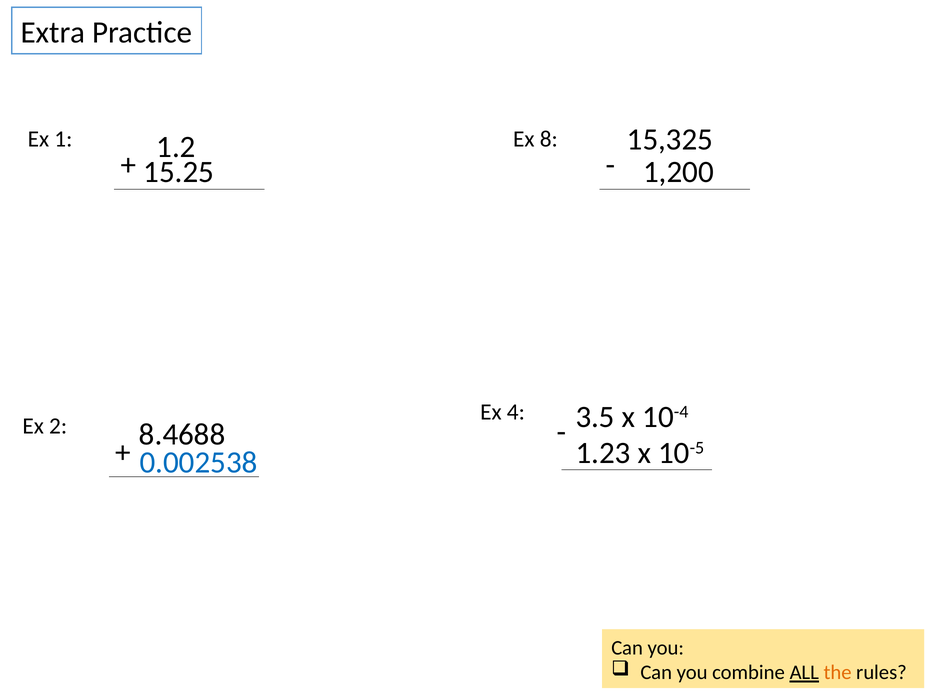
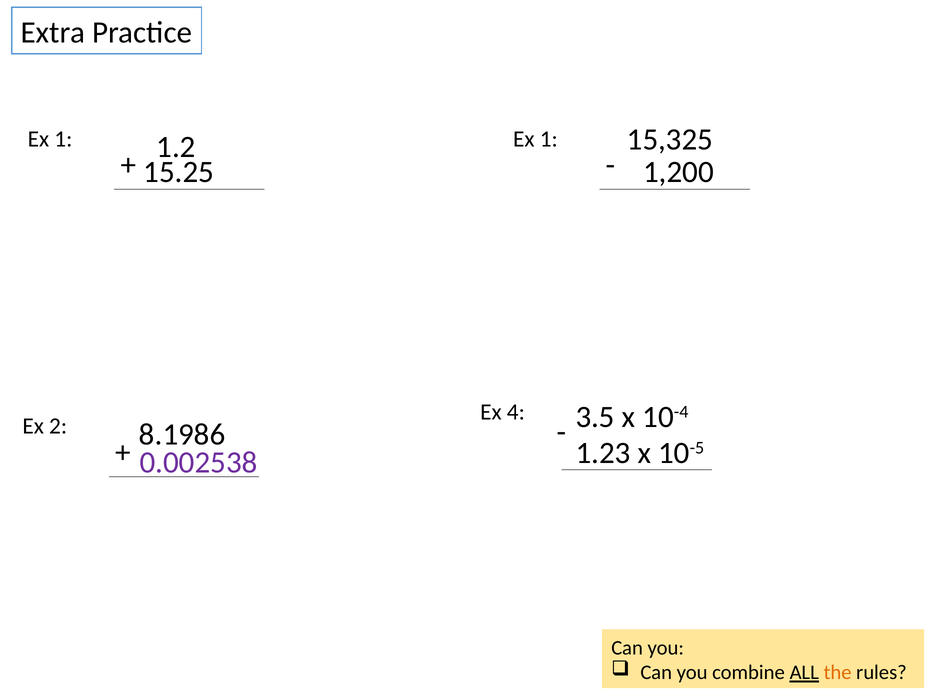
8: 8 -> 1 (549, 139)
8.4688: 8.4688 -> 8.1986 (182, 435)
0.002538 colour: blue -> purple (199, 463)
